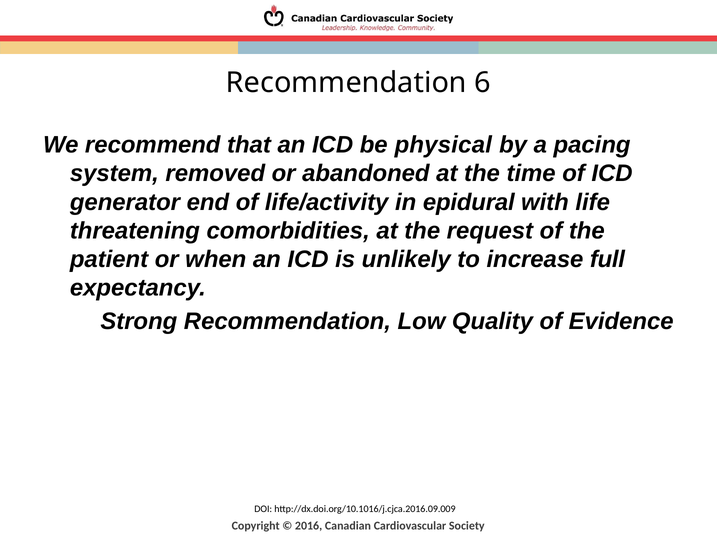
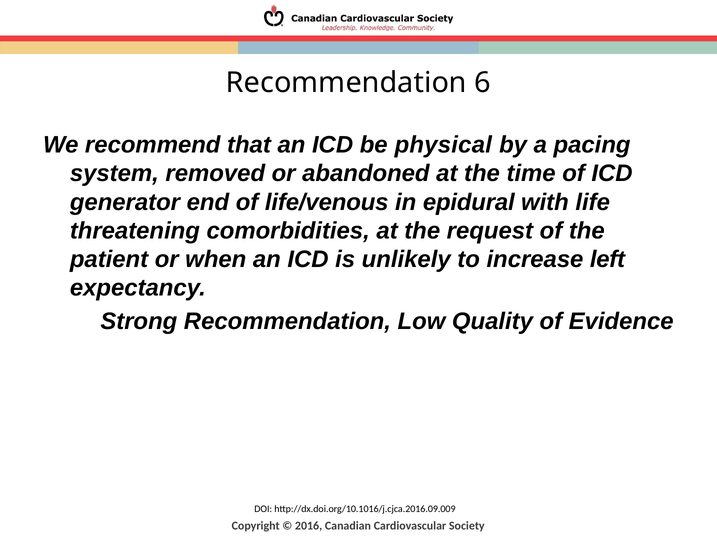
life/activity: life/activity -> life/venous (327, 202)
full: full -> left (607, 260)
